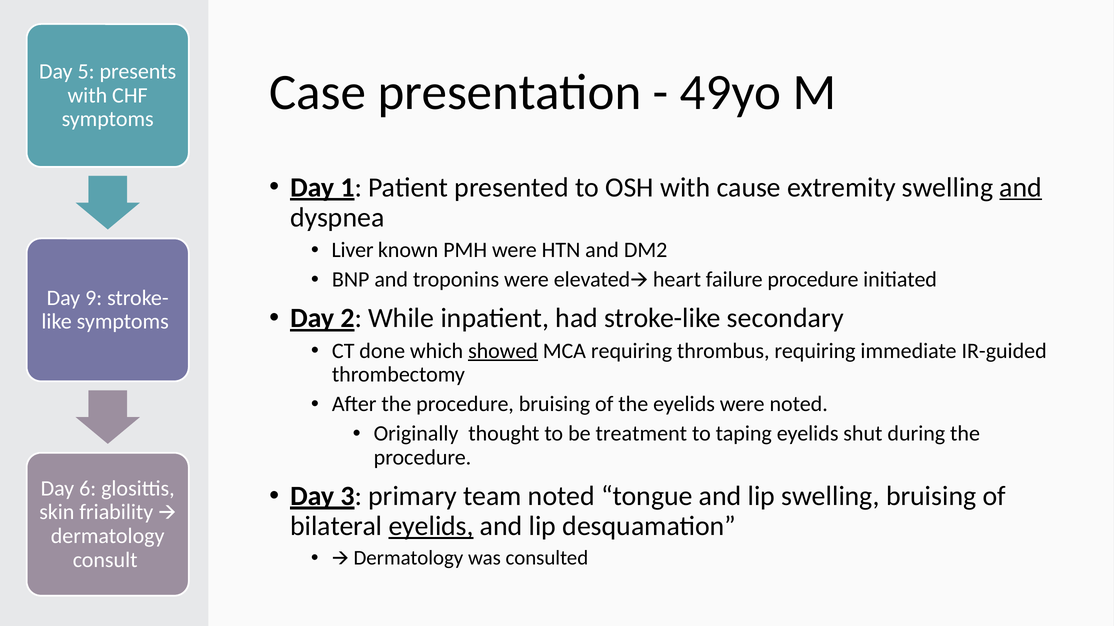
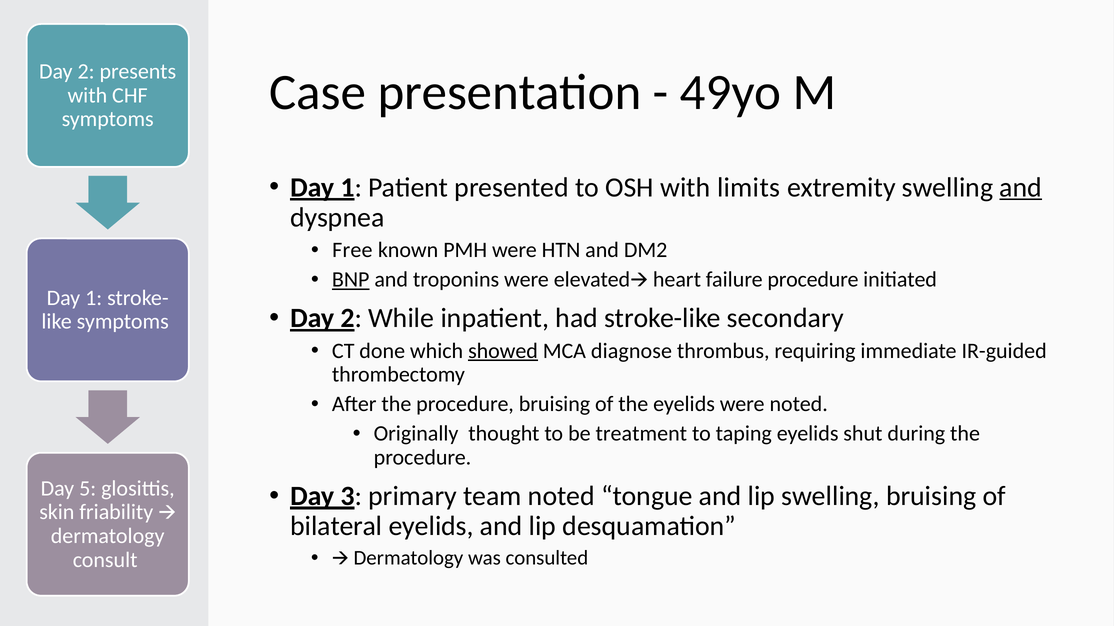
5: 5 -> 2 (86, 72)
cause: cause -> limits (749, 188)
Liver: Liver -> Free (352, 250)
BNP underline: none -> present (351, 280)
9: 9 -> 1 (94, 298)
MCA requiring: requiring -> diagnose (631, 351)
6: 6 -> 5 (88, 489)
eyelids underline: present -> none (431, 527)
